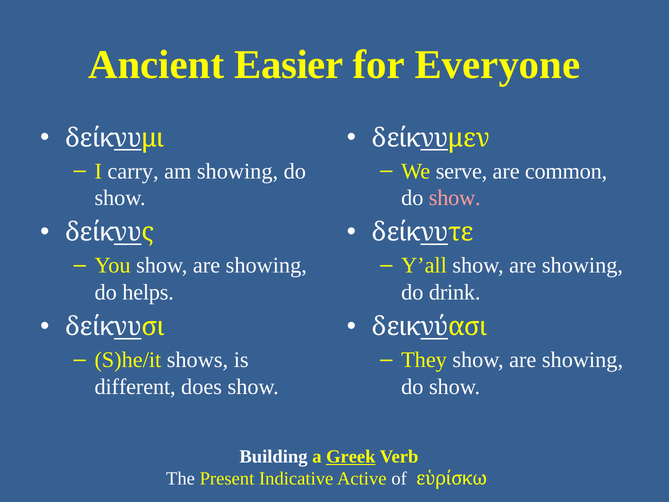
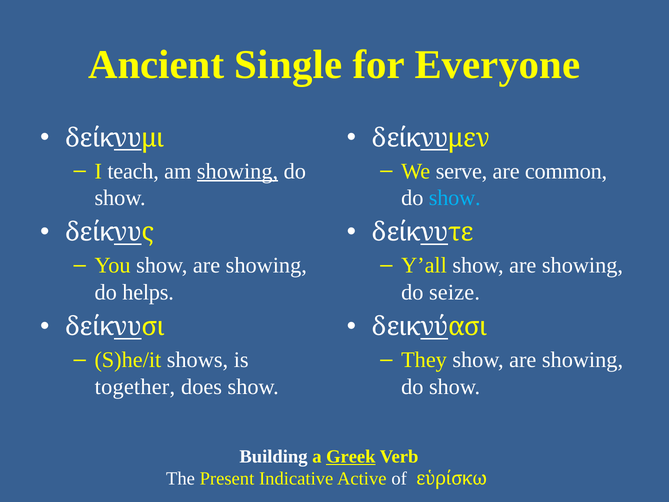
Easier: Easier -> Single (288, 65)
carry: carry -> teach (133, 171)
showing underline: none -> present (238, 171)
show colour: pink -> light blue (455, 198)
drink: drink -> seize (455, 292)
different: different -> together (135, 387)
